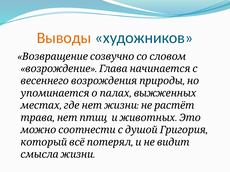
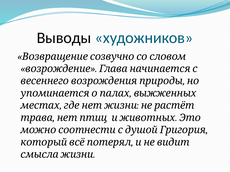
Выводы colour: orange -> black (64, 38)
